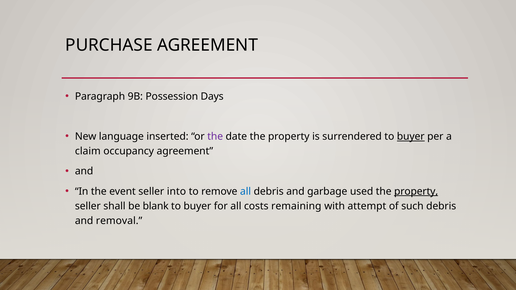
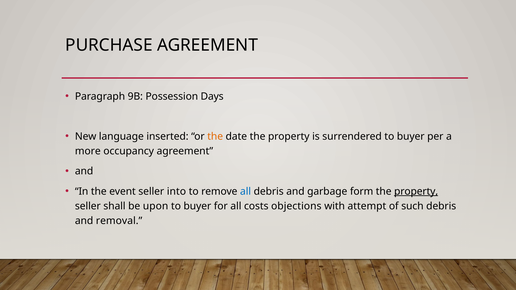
the colour: purple -> orange (215, 137)
buyer underline: present -> none (411, 137)
claim: claim -> more (88, 151)
used: used -> form (362, 191)
blank: blank -> upon (156, 206)
remaining: remaining -> objections (296, 206)
